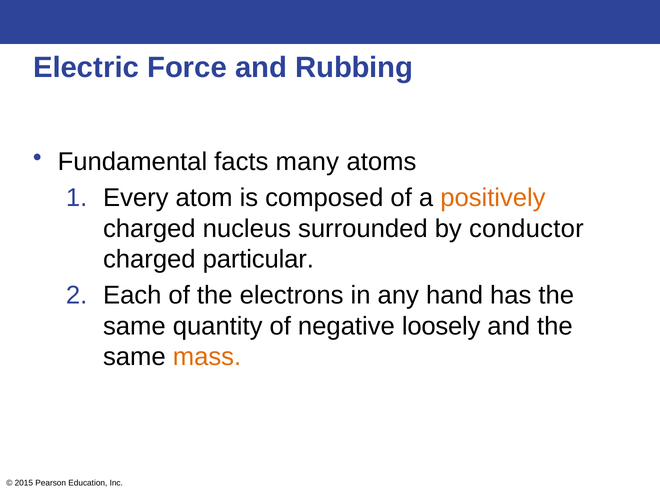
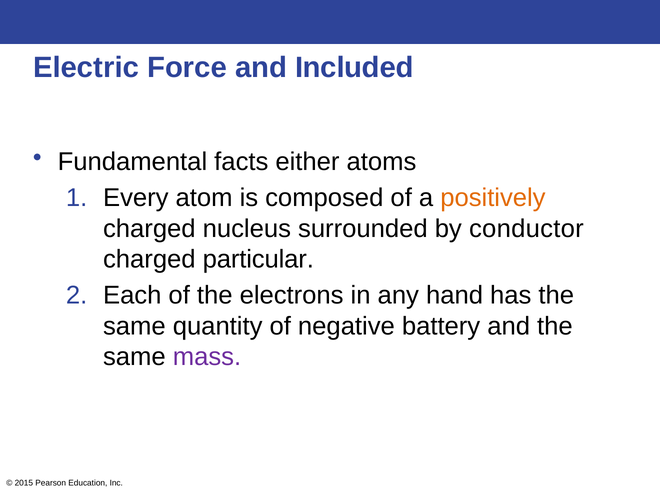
Rubbing: Rubbing -> Included (354, 67)
many: many -> either (307, 162)
loosely: loosely -> battery (441, 326)
mass colour: orange -> purple (207, 357)
